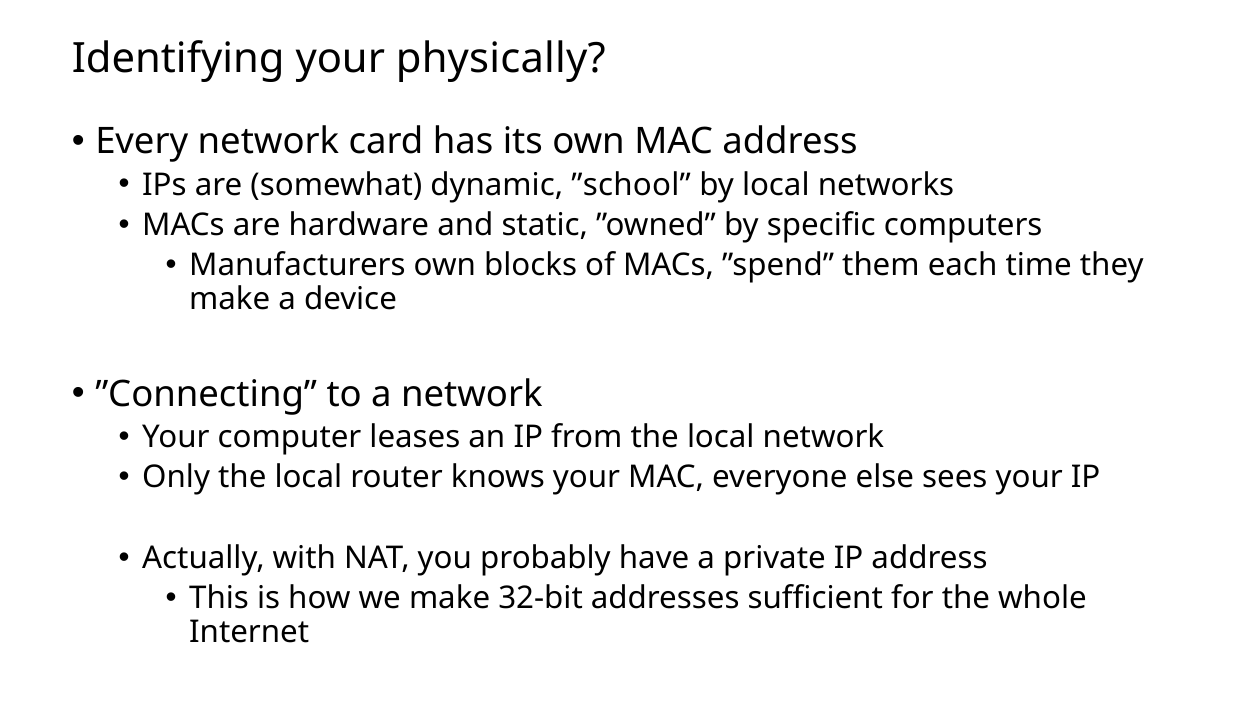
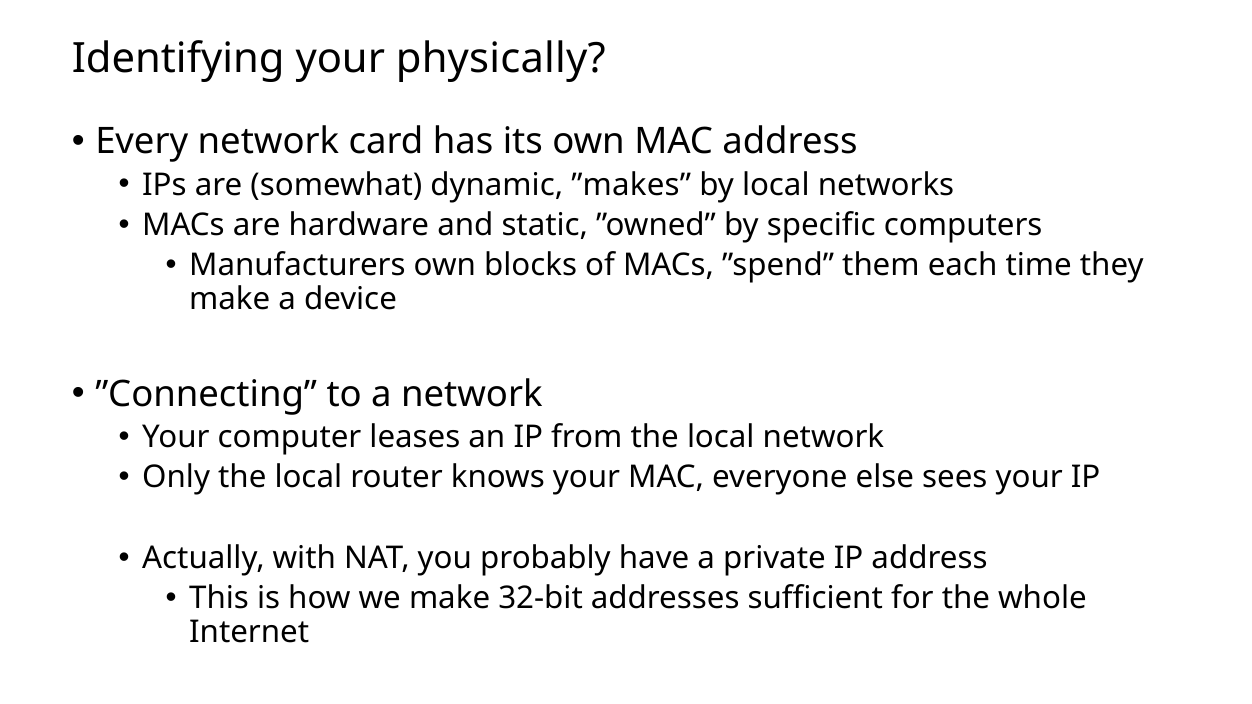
”school: ”school -> ”makes (631, 185)
